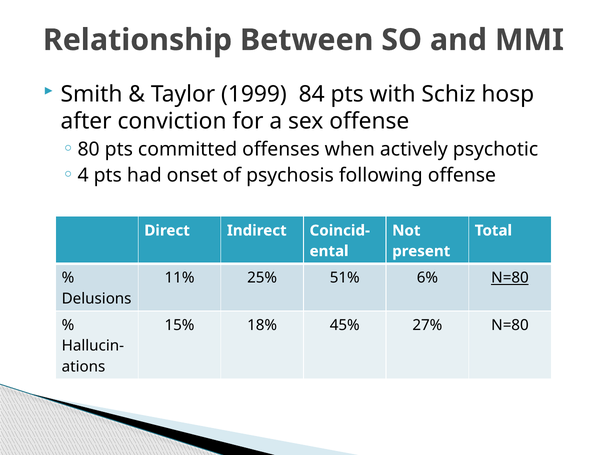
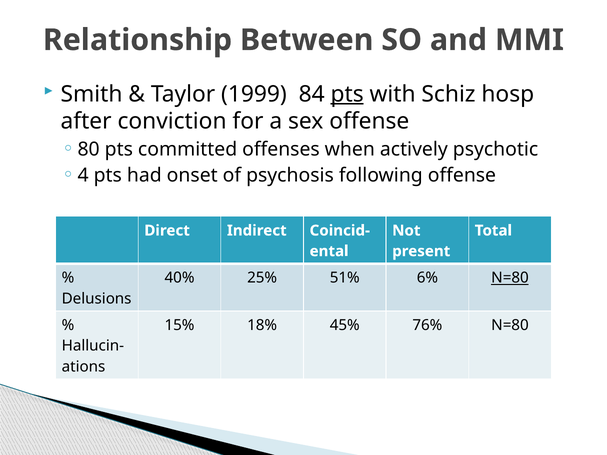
pts underline: none -> present (347, 94)
11%: 11% -> 40% (180, 278)
27%: 27% -> 76% (427, 325)
